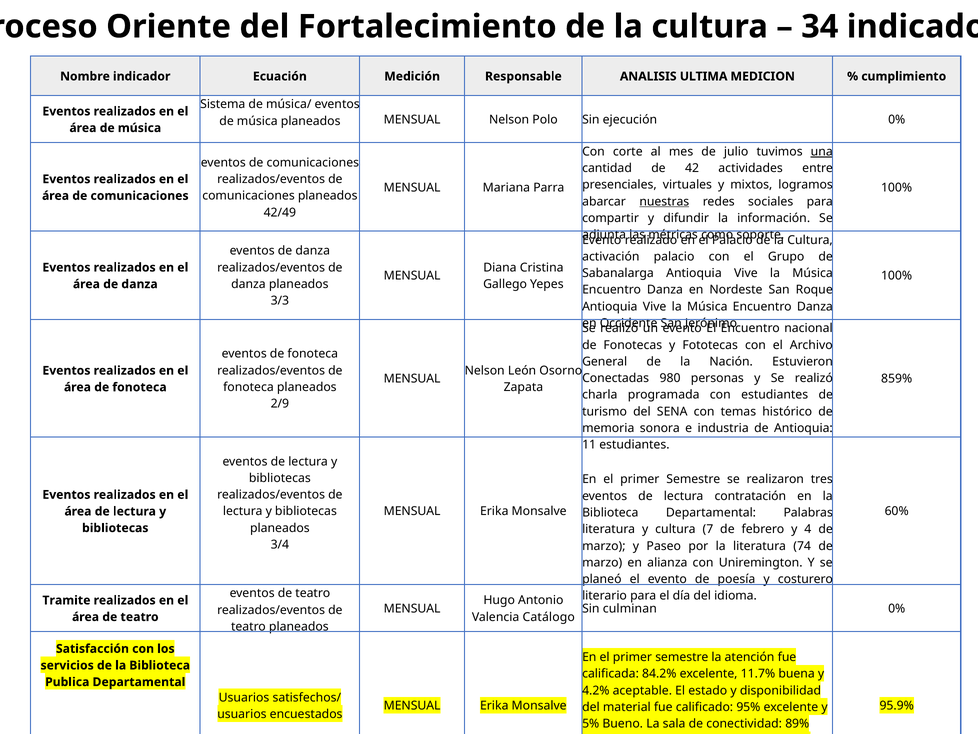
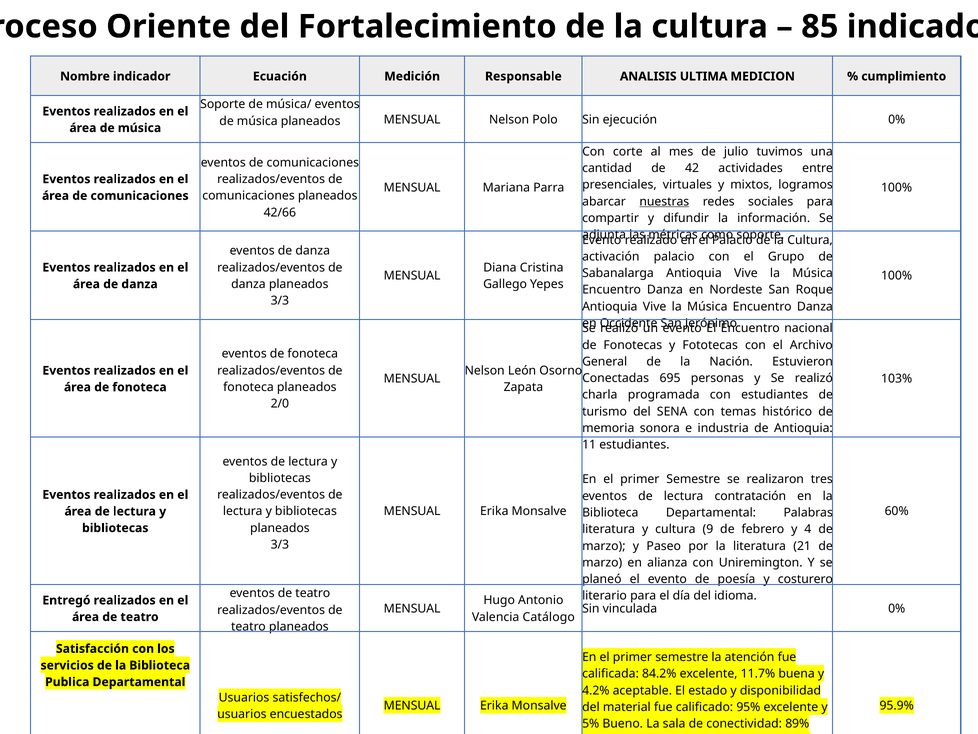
34: 34 -> 85 (820, 27)
Sistema: Sistema -> Soporte (223, 104)
una underline: present -> none (822, 152)
42/49: 42/49 -> 42/66 (280, 212)
980: 980 -> 695 (670, 378)
859%: 859% -> 103% (897, 379)
2/9: 2/9 -> 2/0 (280, 404)
7: 7 -> 9 (708, 529)
3/4: 3/4 -> 3/3 (280, 544)
74: 74 -> 21 (802, 546)
Tramite: Tramite -> Entregó (66, 600)
culminan: culminan -> vinculada (630, 608)
